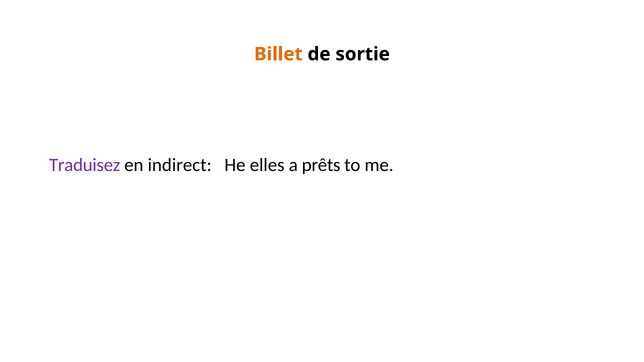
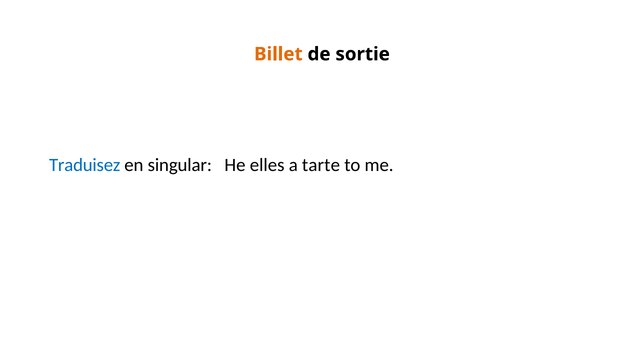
Traduisez colour: purple -> blue (85, 165)
indirect: indirect -> singular (180, 165)
prêts: prêts -> tarte (321, 165)
